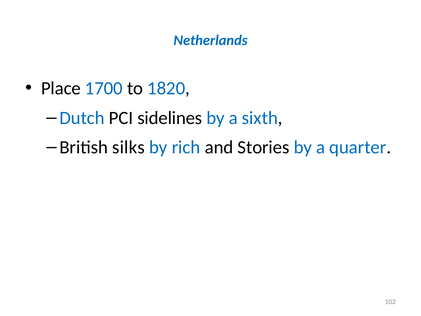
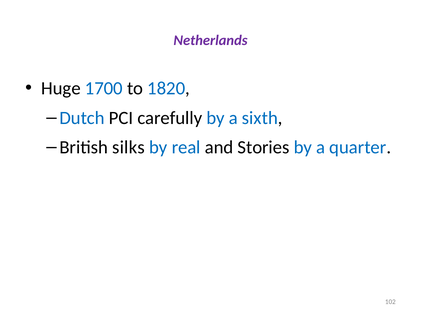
Netherlands colour: blue -> purple (210, 40)
Place: Place -> Huge (61, 88)
sidelines: sidelines -> carefully (170, 118)
rich: rich -> real (186, 147)
